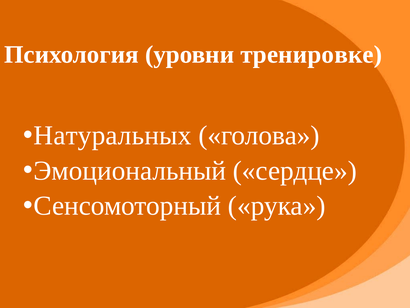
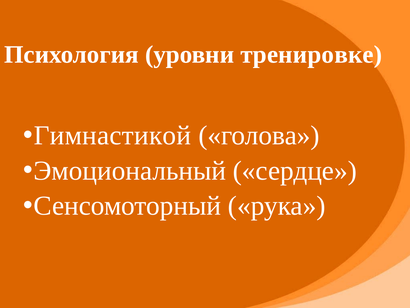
Натуральных: Натуральных -> Гимнастикой (112, 135)
